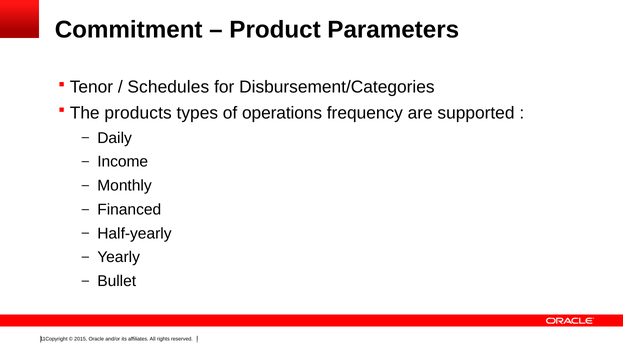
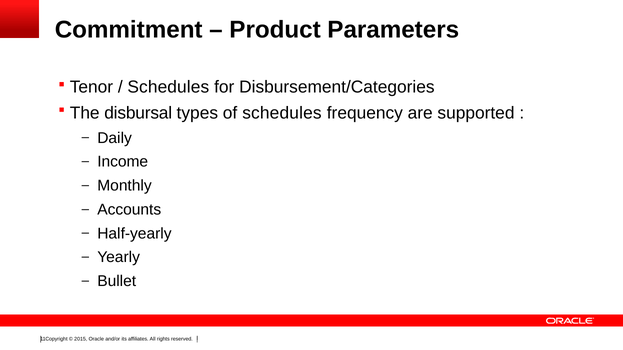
products: products -> disbursal (138, 113)
of operations: operations -> schedules (282, 113)
Financed: Financed -> Accounts (129, 210)
